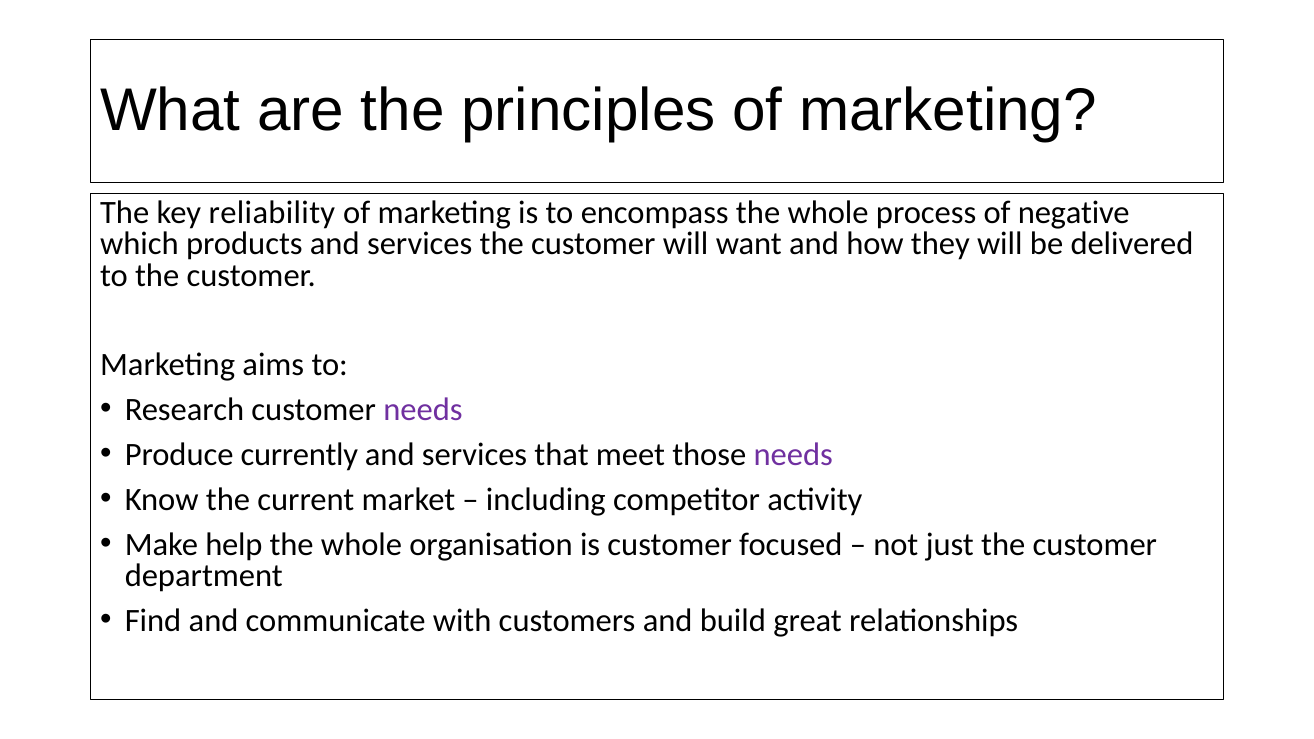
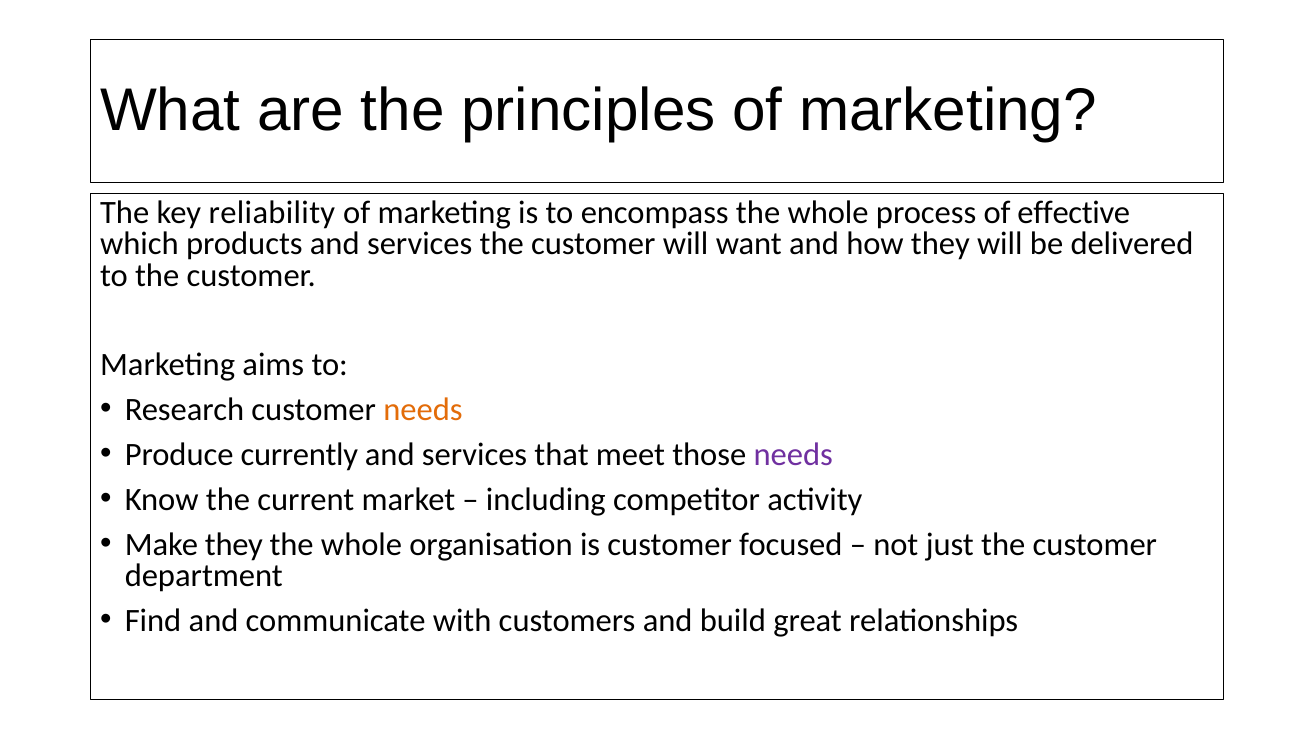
negative: negative -> effective (1074, 213)
needs colour: purple -> orange (423, 410)
Make help: help -> they (234, 545)
